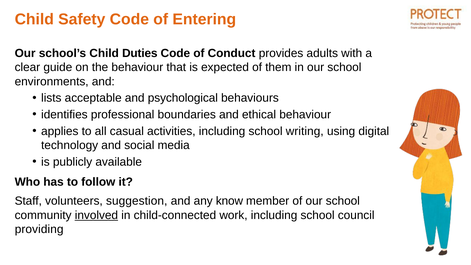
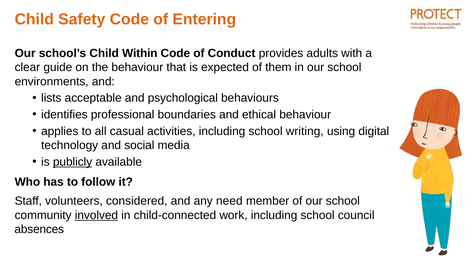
Duties: Duties -> Within (140, 53)
publicly underline: none -> present (73, 162)
suggestion: suggestion -> considered (137, 201)
know: know -> need (229, 201)
providing: providing -> absences (39, 229)
